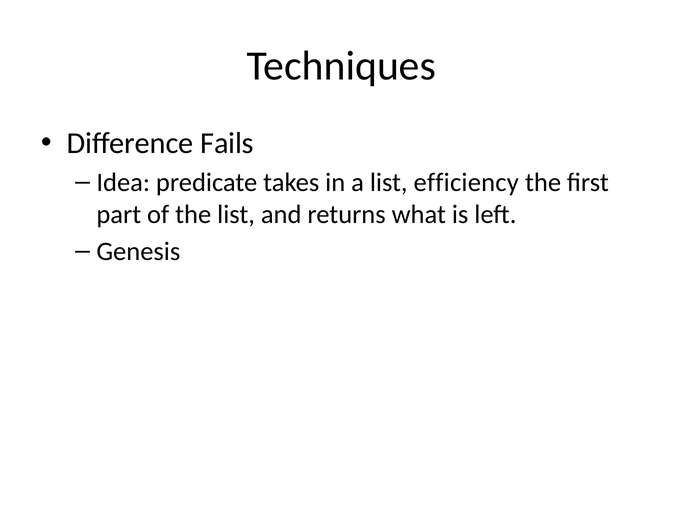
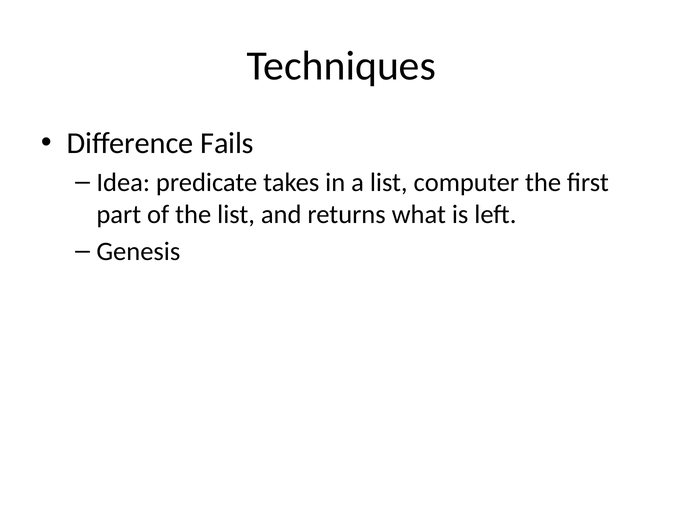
efficiency: efficiency -> computer (466, 182)
